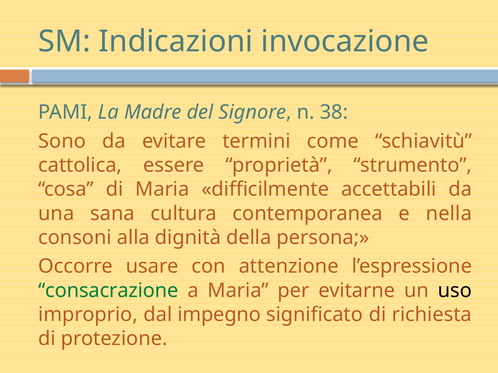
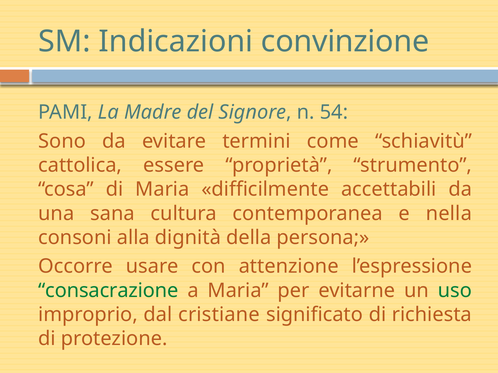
invocazione: invocazione -> convinzione (345, 42)
38: 38 -> 54 (334, 112)
uso colour: black -> green (455, 291)
impegno: impegno -> cristiane (219, 315)
